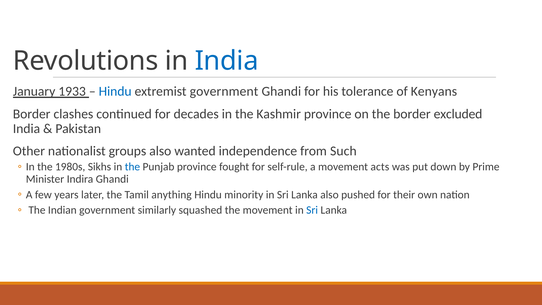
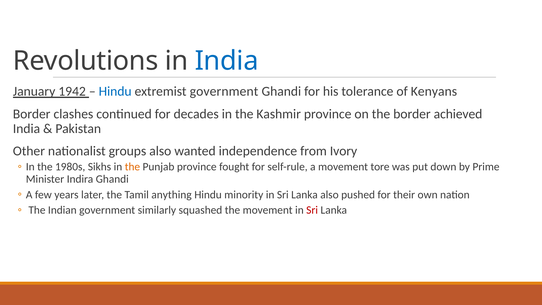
1933: 1933 -> 1942 (72, 91)
excluded: excluded -> achieved (458, 114)
Such: Such -> Ivory (343, 151)
the colour: blue -> orange (132, 167)
acts: acts -> tore (380, 167)
Sri colour: blue -> red (312, 210)
